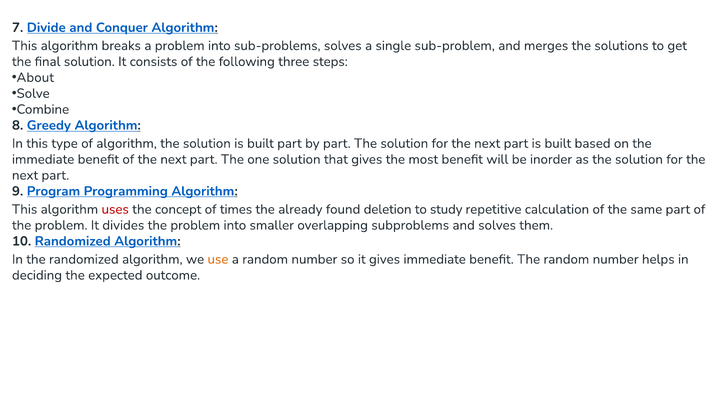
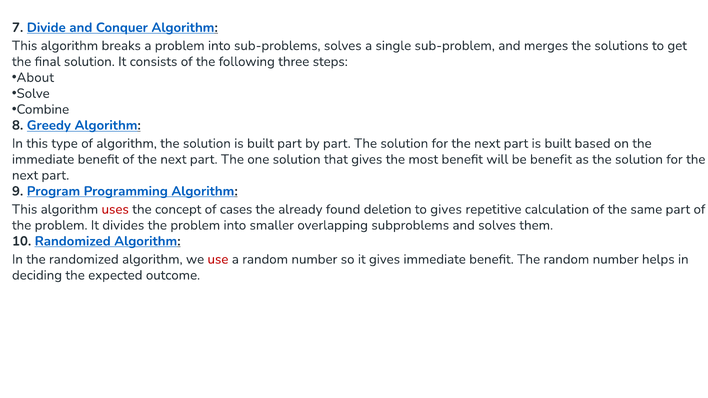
be inorder: inorder -> benefit (551, 159)
times: times -> cases (236, 209)
to study: study -> gives (446, 209)
use colour: orange -> red (218, 259)
